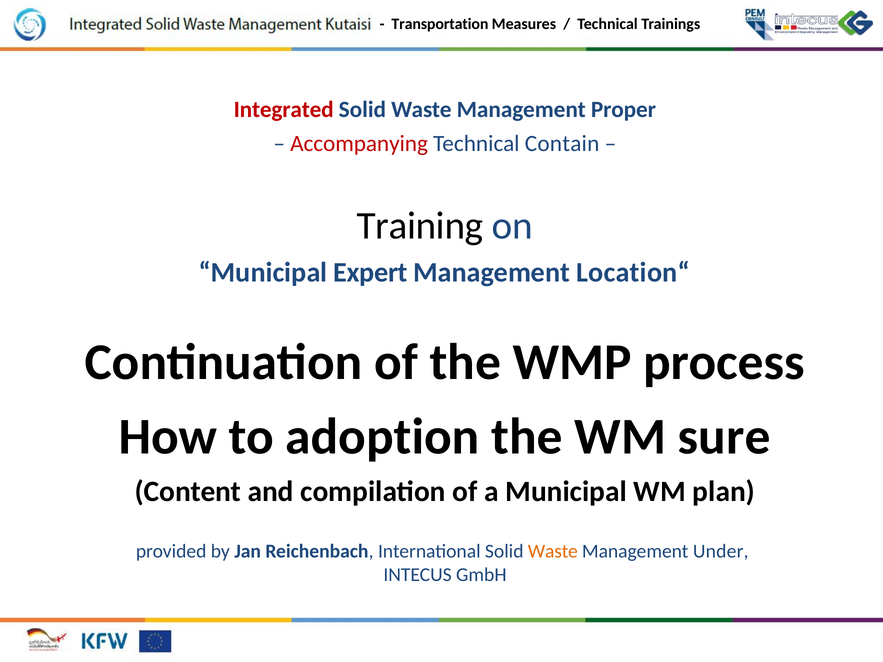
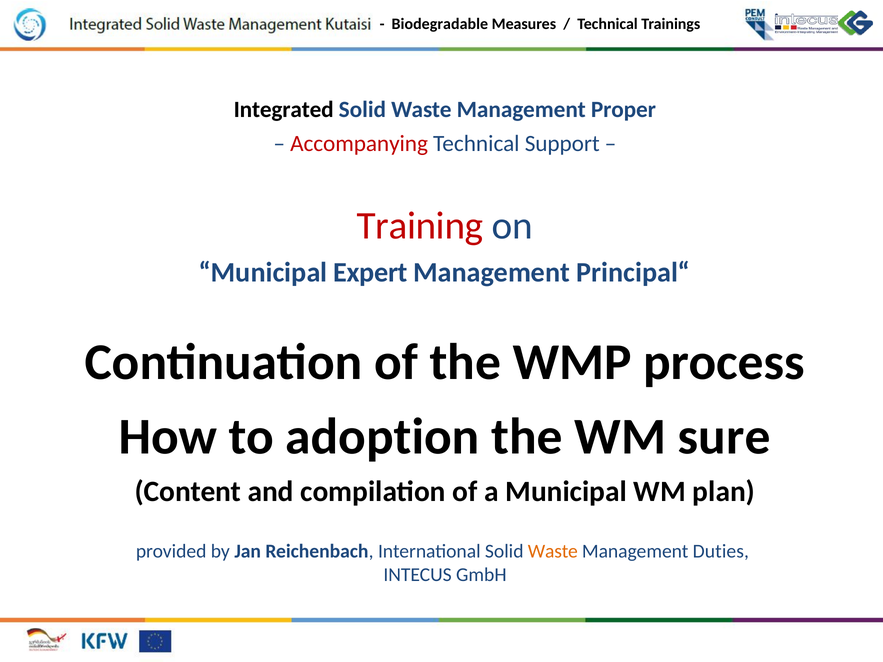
Transportation: Transportation -> Biodegradable (440, 24)
Integrated colour: red -> black (284, 110)
Contain: Contain -> Support (562, 144)
Training colour: black -> red (420, 226)
Location“: Location“ -> Principal“ (633, 272)
Under: Under -> Duties (721, 552)
